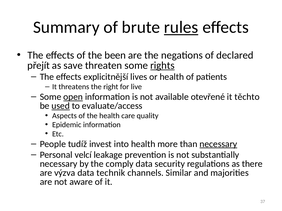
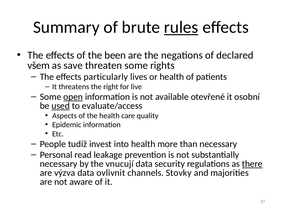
přejít: přejít -> všem (39, 66)
rights underline: present -> none (162, 66)
explicitnější: explicitnější -> particularly (106, 77)
těchto: těchto -> osobní (247, 97)
necessary underline: present -> none (218, 144)
velcí: velcí -> read (83, 155)
comply: comply -> vnucují (120, 164)
there underline: none -> present (252, 164)
technik: technik -> ovlivnit (111, 173)
Similar: Similar -> Stovky (179, 173)
